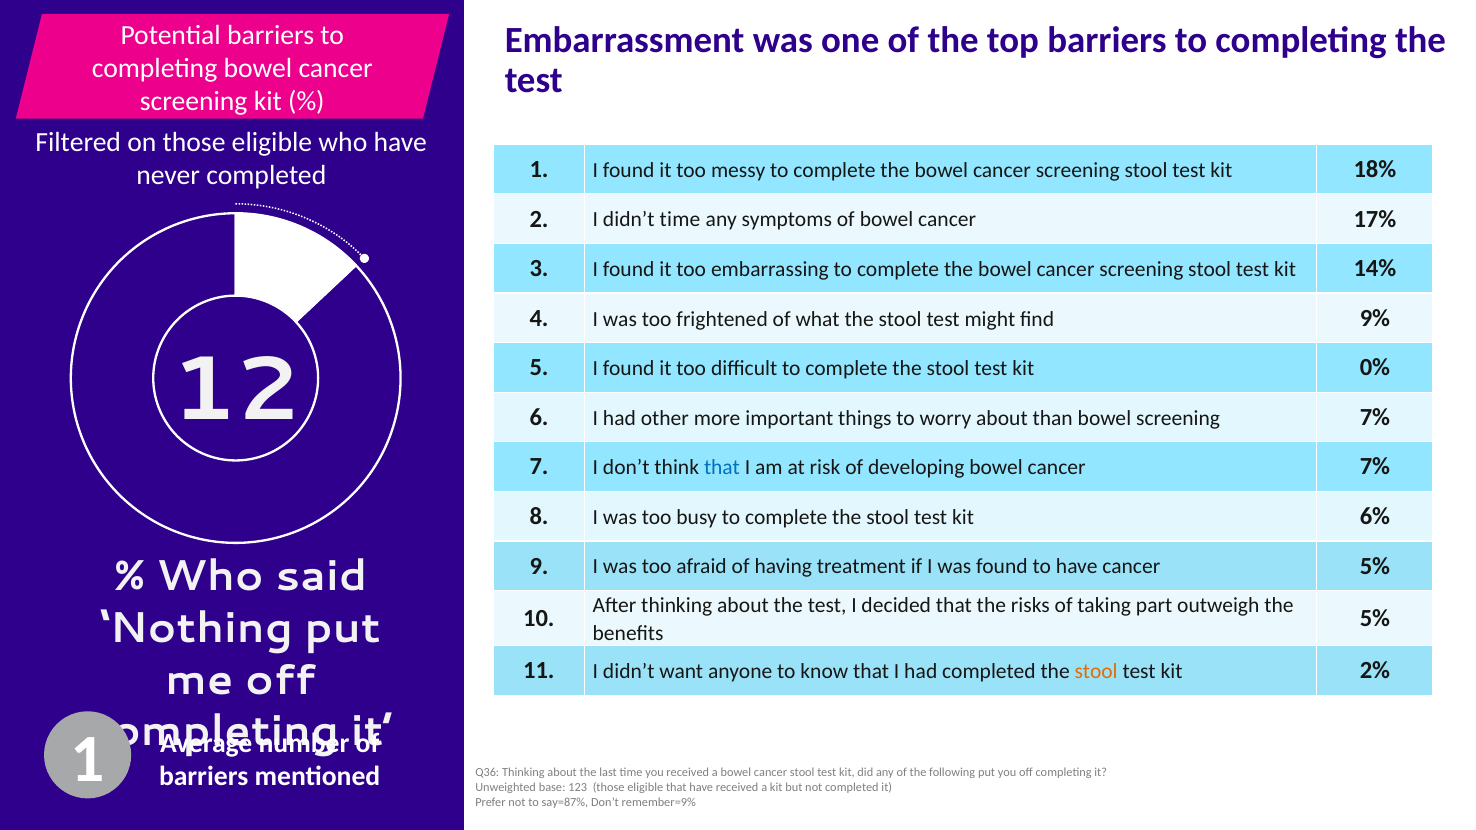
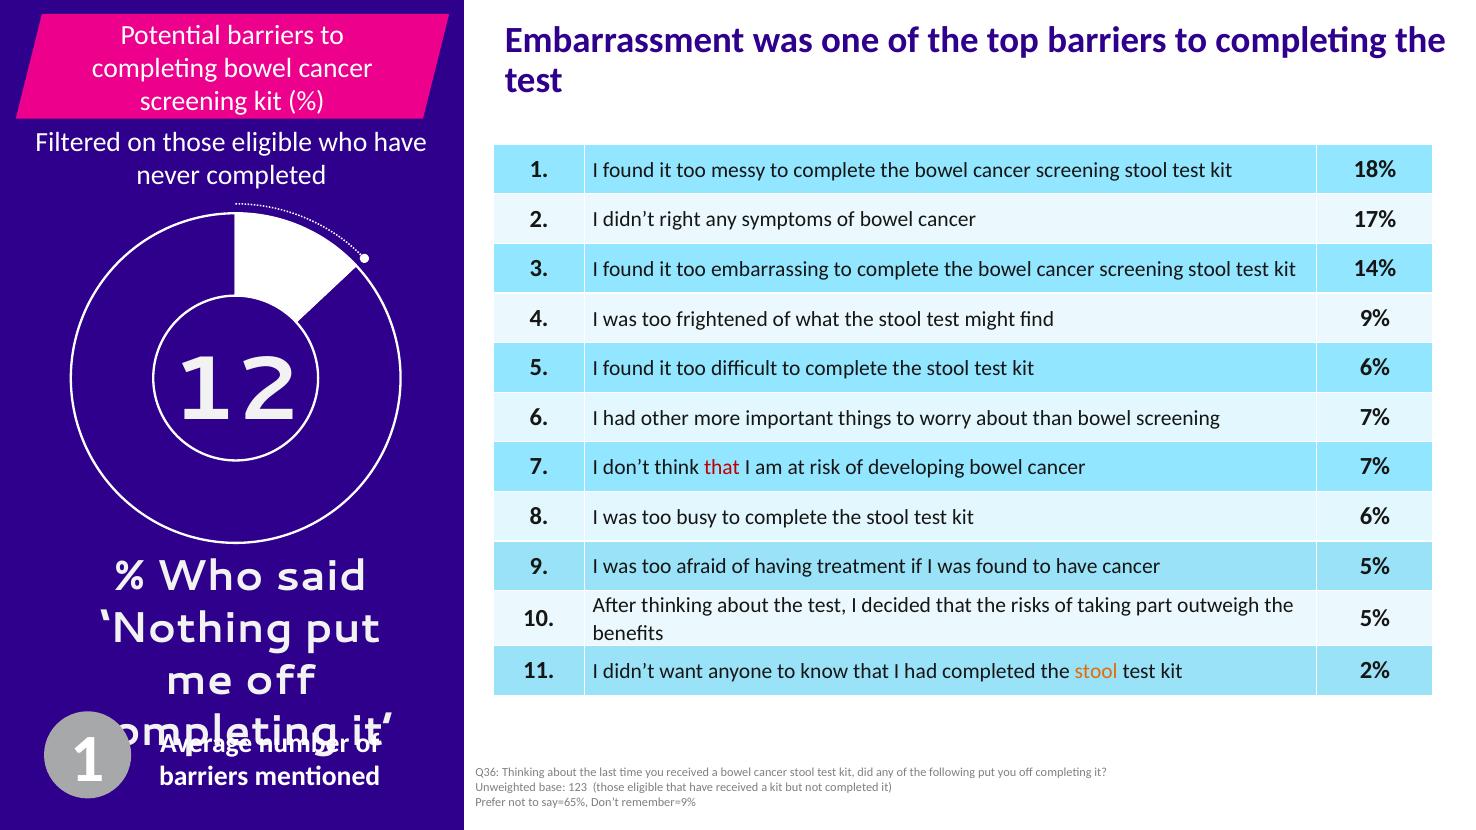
didn’t time: time -> right (680, 220)
0%: 0% -> 6% (1375, 368)
that colour: blue -> red (722, 468)
say=87%: say=87% -> say=65% (565, 802)
